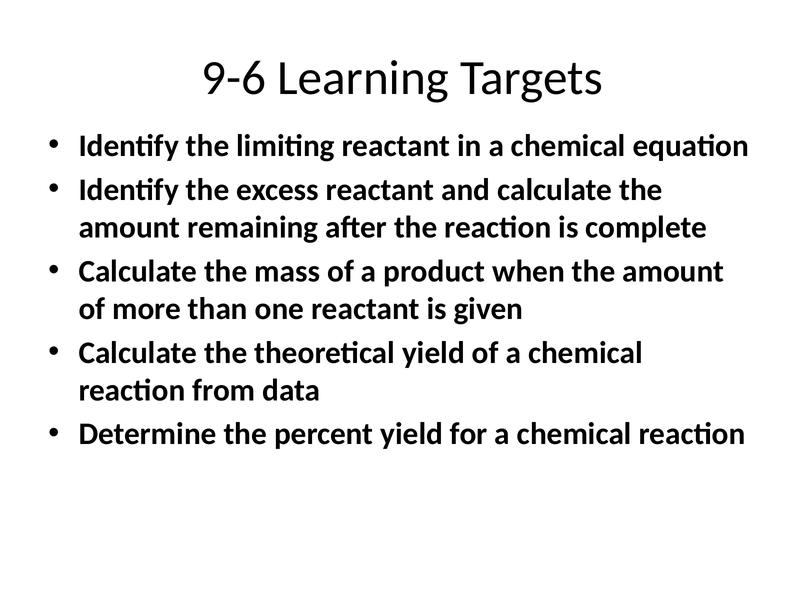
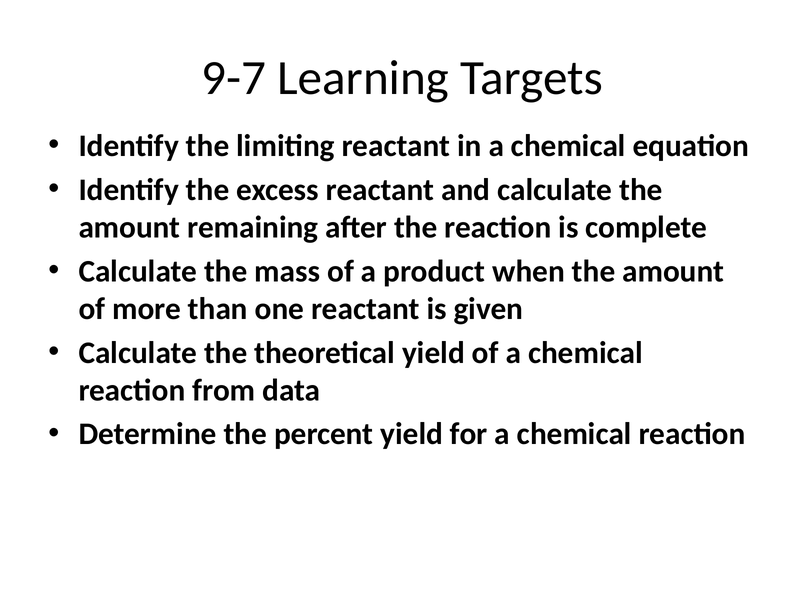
9-6: 9-6 -> 9-7 (234, 78)
